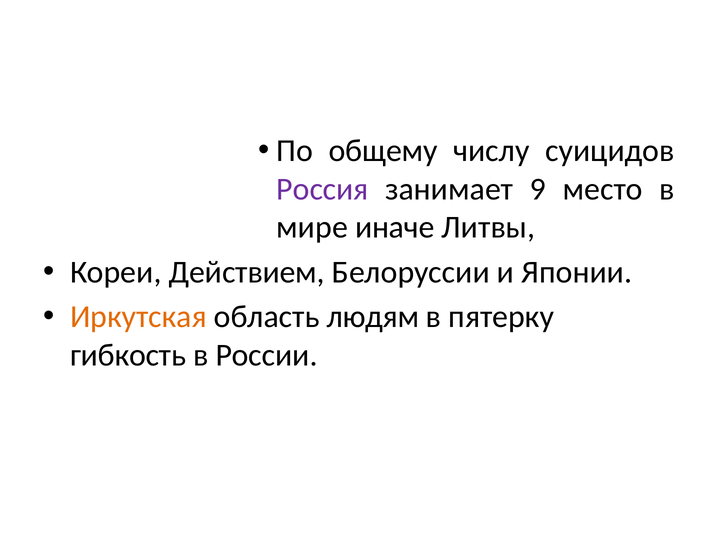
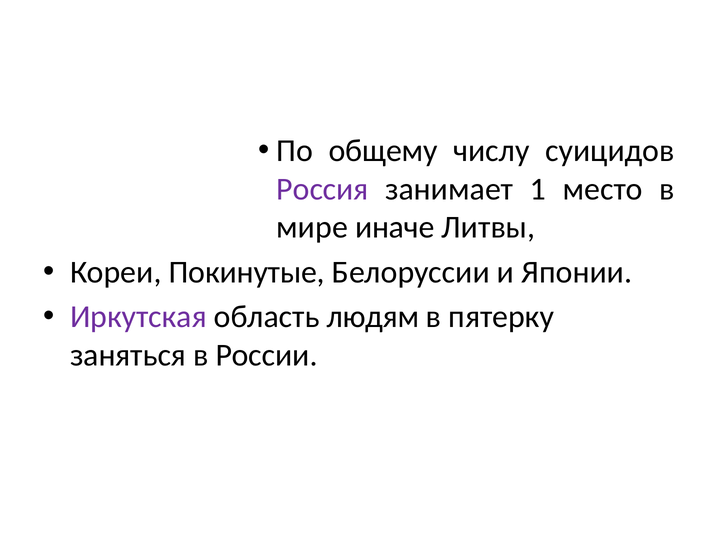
9: 9 -> 1 (538, 189)
Действием: Действием -> Покинутые (247, 272)
Иркутская colour: orange -> purple (138, 317)
гибкость: гибкость -> заняться (128, 355)
